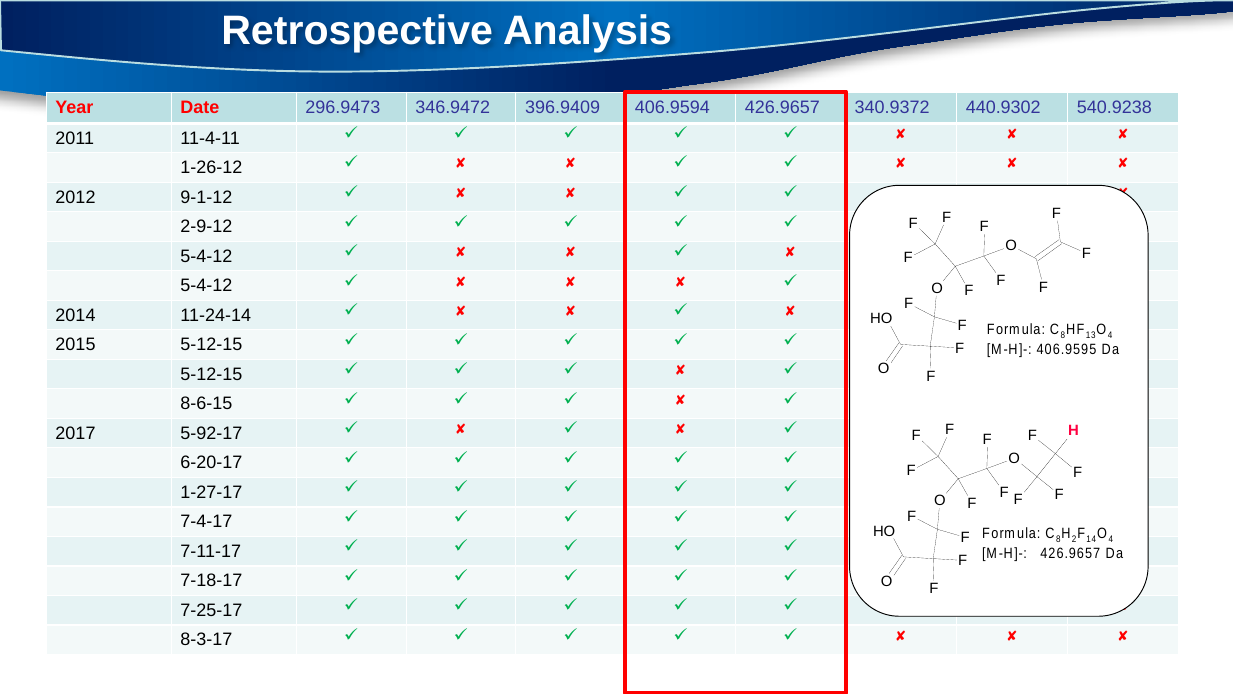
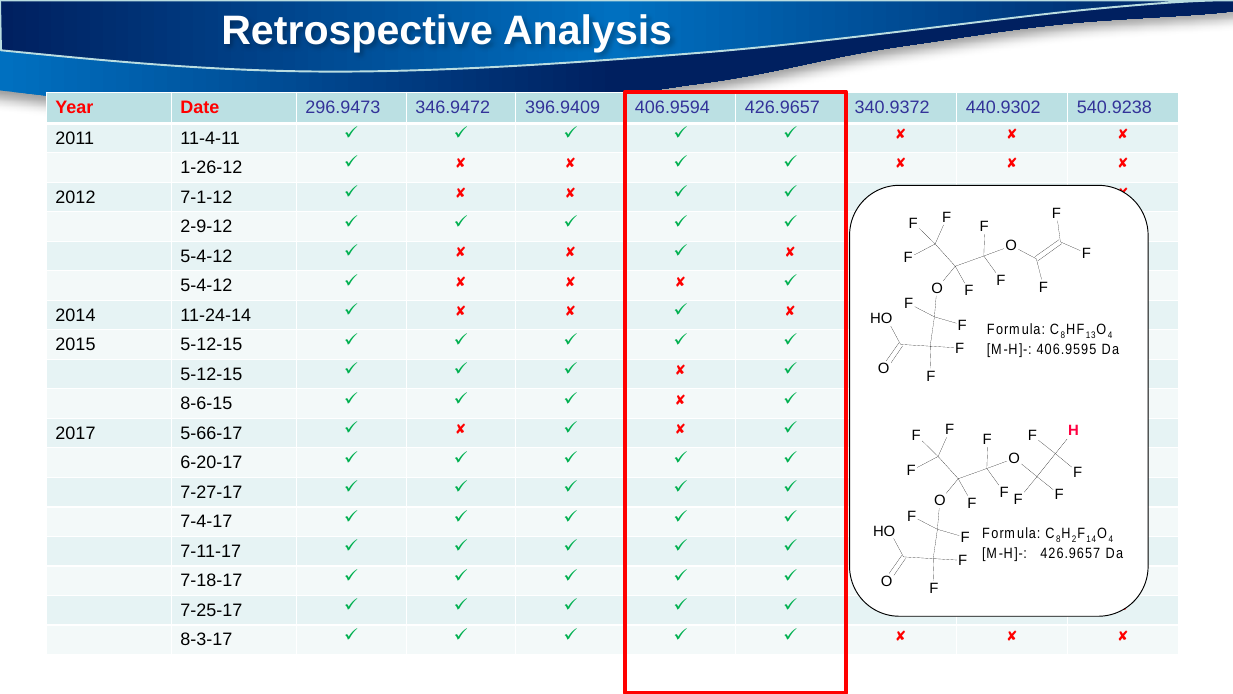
9-1-12: 9-1-12 -> 7-1-12 (206, 197)
5-92-17: 5-92-17 -> 5-66-17 (211, 433)
1-27-17: 1-27-17 -> 7-27-17 (211, 492)
